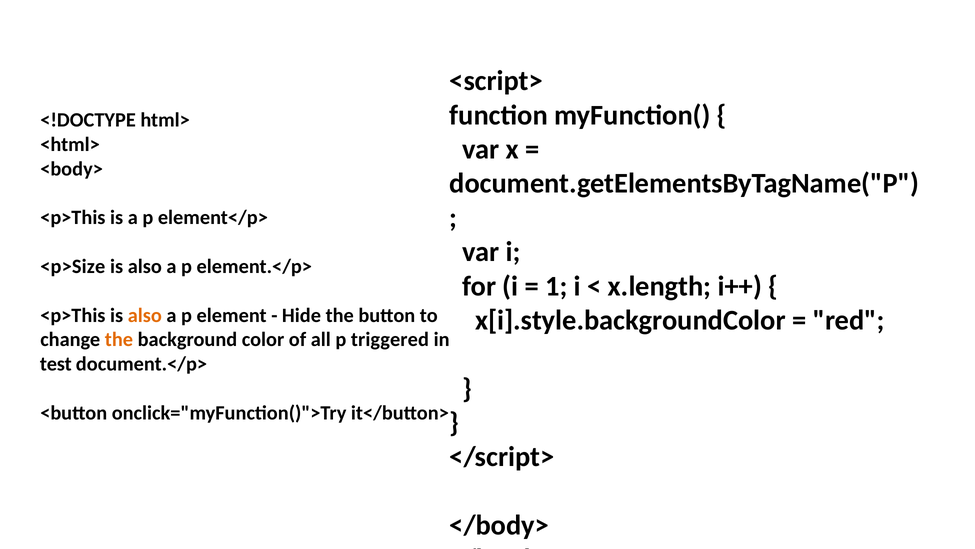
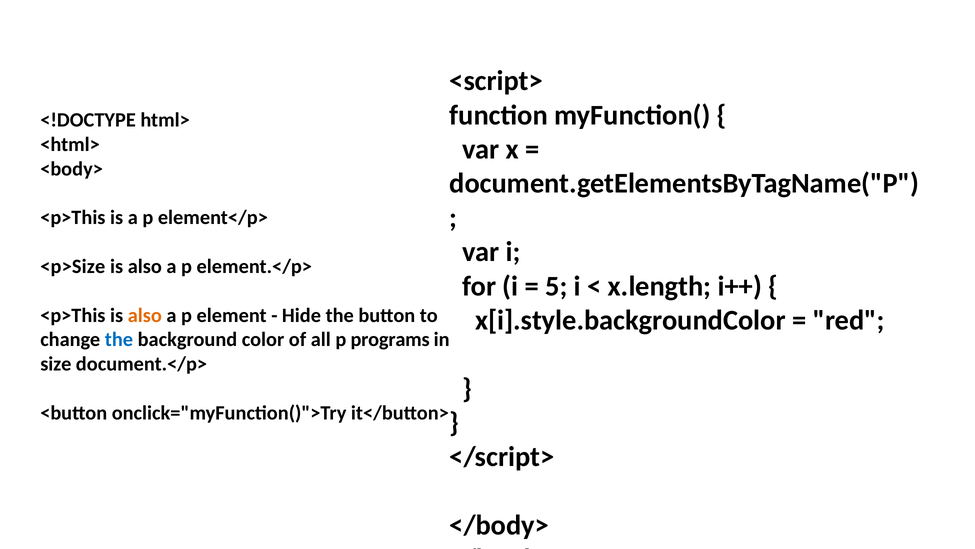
1: 1 -> 5 (556, 286)
the colour: orange -> blue (119, 339)
triggered: triggered -> programs (390, 339)
test: test -> size (56, 364)
